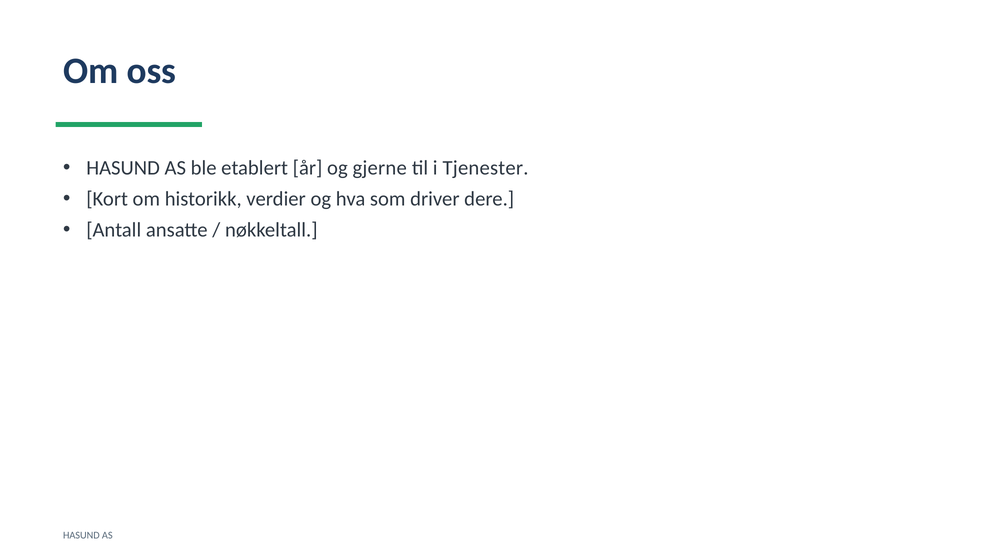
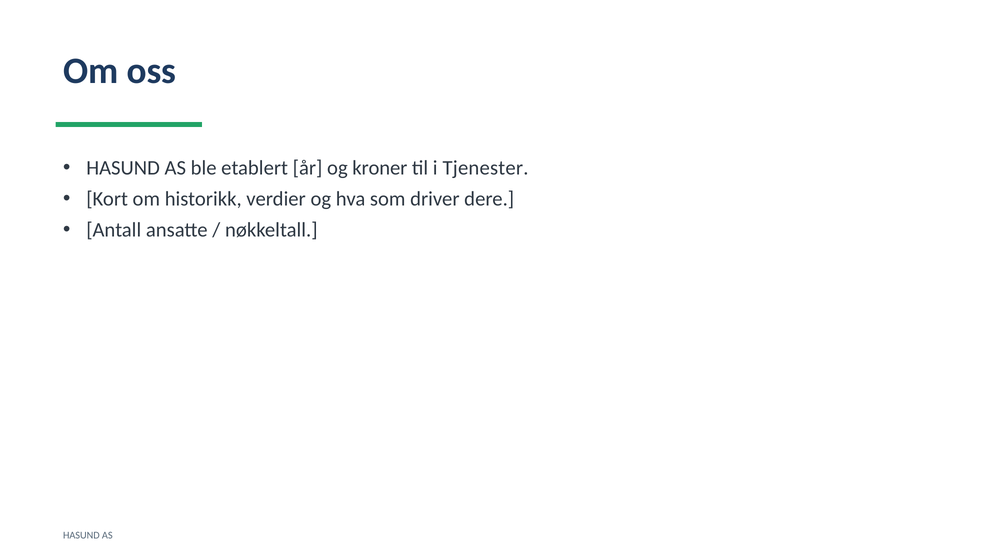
gjerne: gjerne -> kroner (380, 168)
